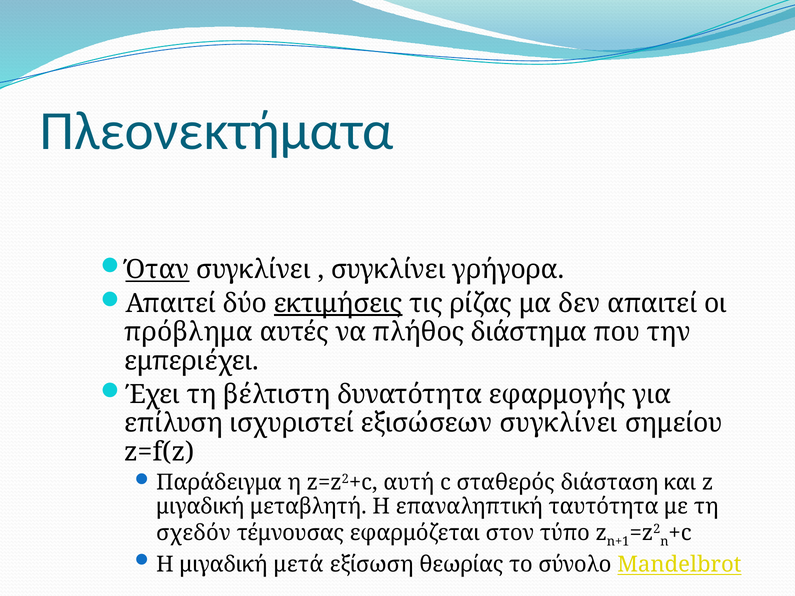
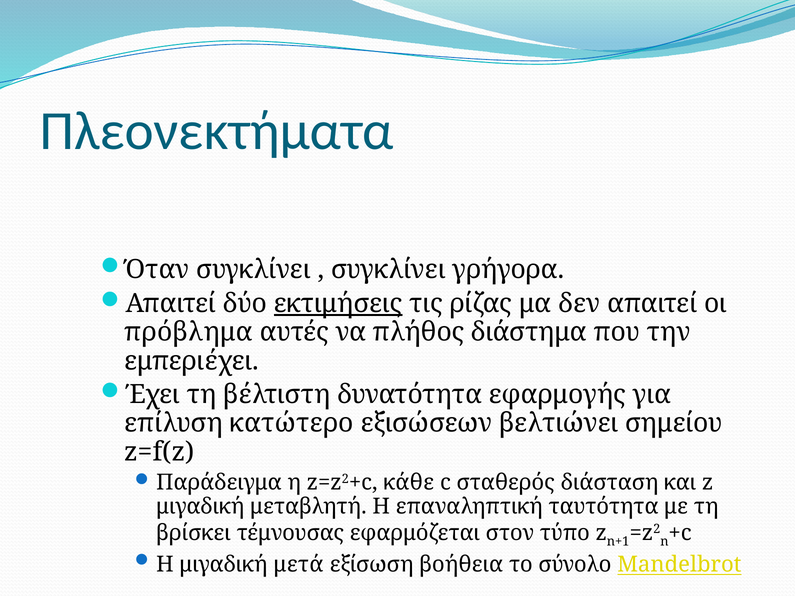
Όταν underline: present -> none (158, 270)
ισχυριστεί: ισχυριστεί -> κατώτερο (292, 423)
εξισώσεων συγκλίνει: συγκλίνει -> βελτιώνει (559, 423)
αυτή: αυτή -> κάθε (409, 483)
σχεδόν: σχεδόν -> βρίσκει (193, 533)
θεωρίας: θεωρίας -> βοήθεια (461, 565)
